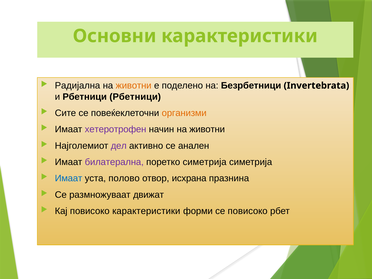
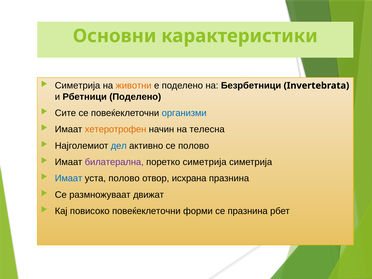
Радијална: Радијална -> Симетрија (78, 86)
Рбетници Рбетници: Рбетници -> Поделено (135, 97)
организми colour: orange -> blue (184, 113)
хетеротрофен colour: purple -> orange (116, 129)
начин на животни: животни -> телесна (207, 129)
дел colour: purple -> blue (119, 146)
се анален: анален -> полово (194, 146)
повисоко карактеристики: карактеристики -> повеќеклеточни (146, 211)
се повисоко: повисоко -> празнина (248, 211)
